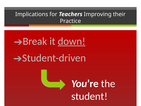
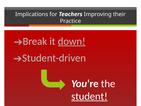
student underline: none -> present (89, 96)
